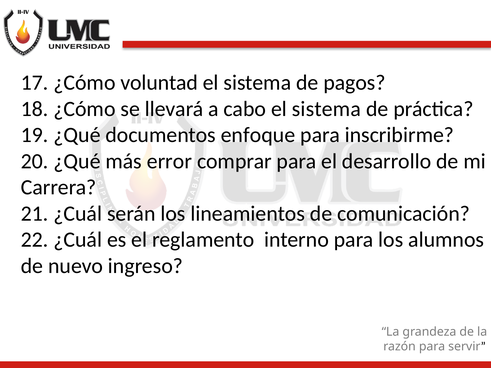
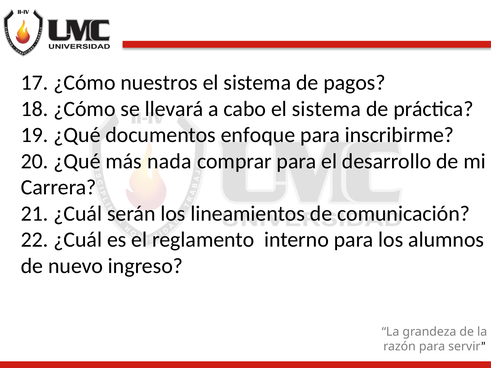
voluntad: voluntad -> nuestros (159, 83)
error: error -> nada (169, 161)
